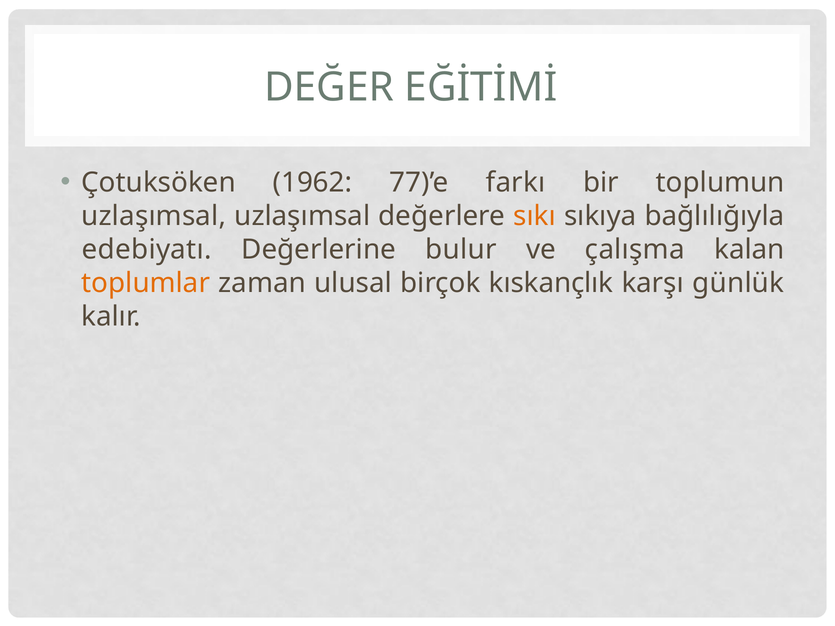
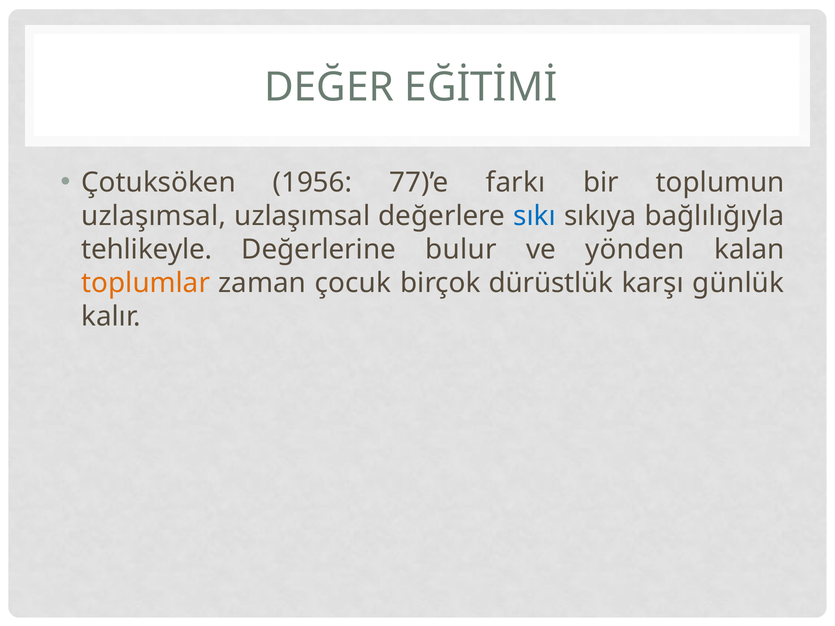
1962: 1962 -> 1956 (313, 183)
sıkı colour: orange -> blue (535, 216)
edebiyatı: edebiyatı -> tehlikeyle (147, 250)
çalışma: çalışma -> yönden (635, 250)
ulusal: ulusal -> çocuk (353, 283)
kıskançlık: kıskançlık -> dürüstlük (551, 283)
